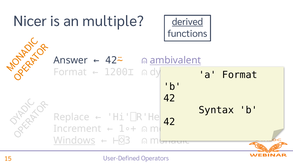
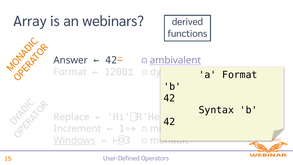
Nicer: Nicer -> Array (30, 21)
multiple: multiple -> webinars (113, 21)
derived underline: present -> none (187, 22)
